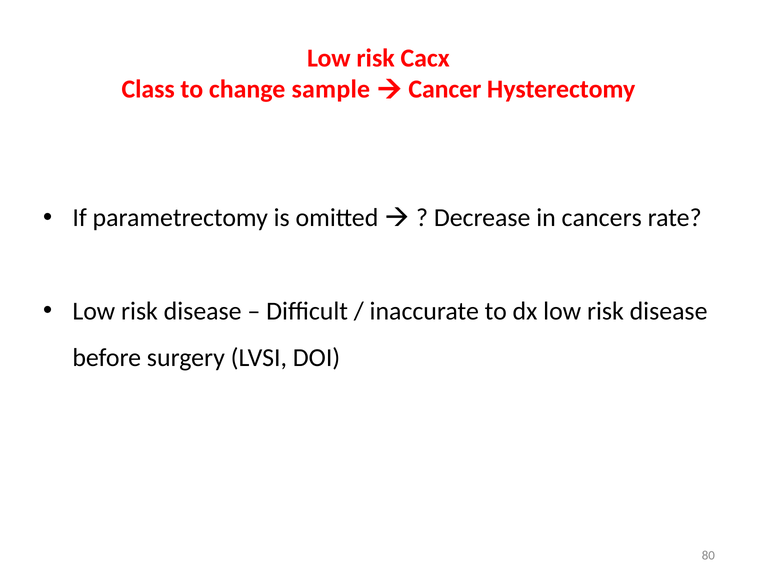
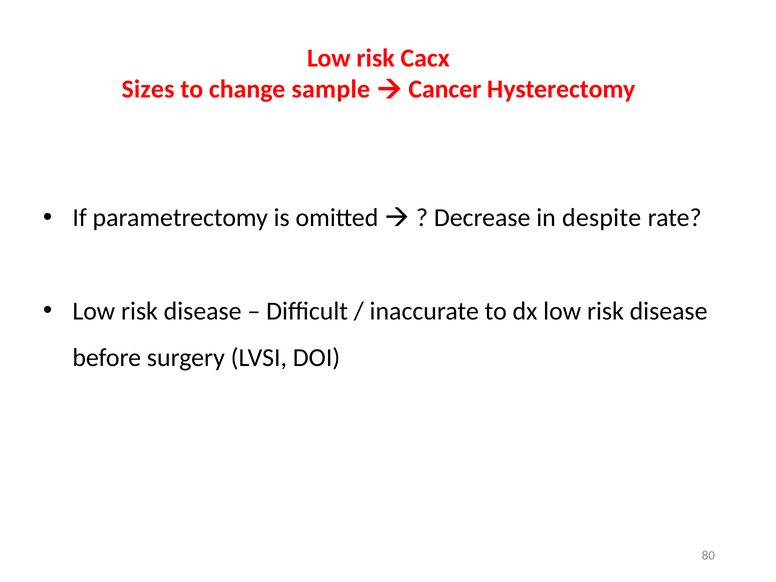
Class: Class -> Sizes (148, 89)
cancers: cancers -> despite (602, 218)
